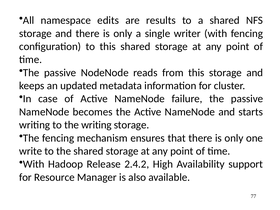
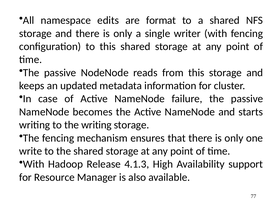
results: results -> format (161, 20)
2.4.2: 2.4.2 -> 4.1.3 (137, 164)
